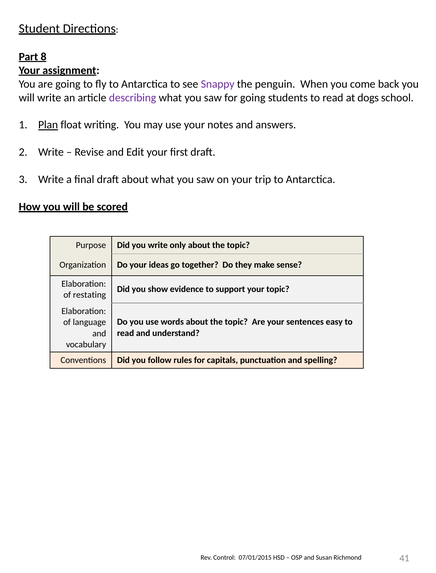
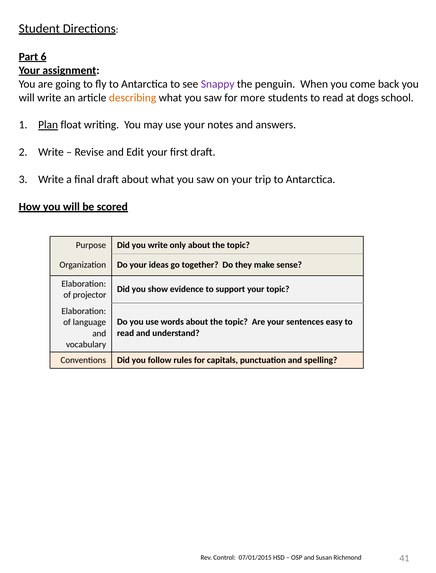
8: 8 -> 6 (44, 57)
describing colour: purple -> orange (133, 97)
for going: going -> more (253, 97)
restating: restating -> projector (90, 295)
